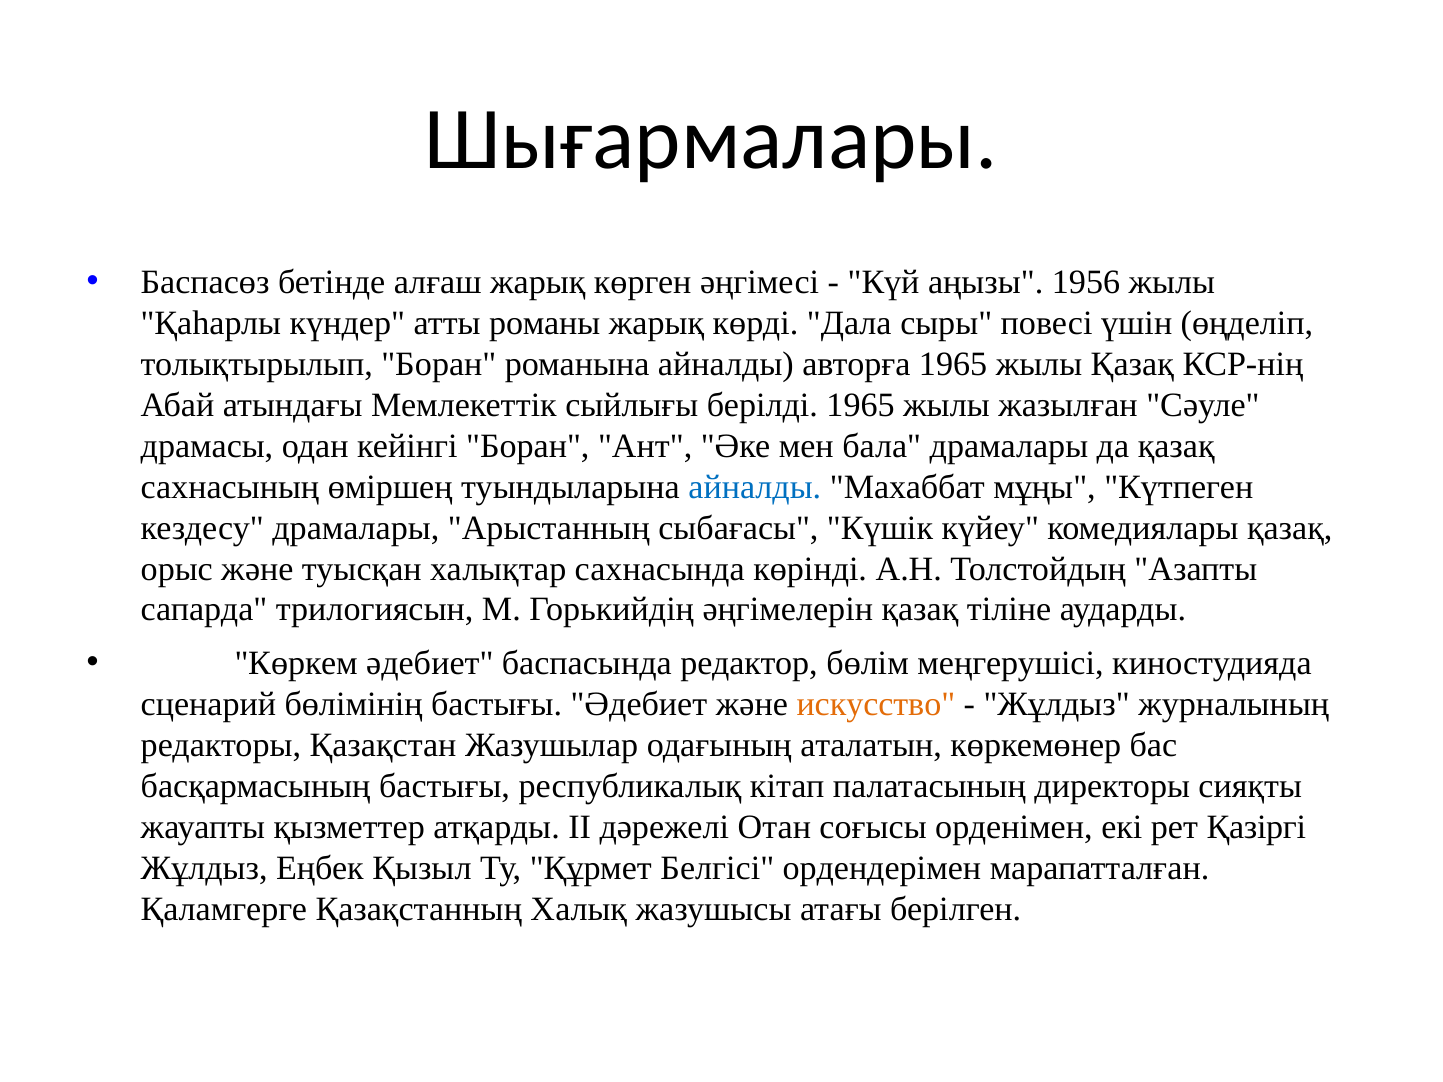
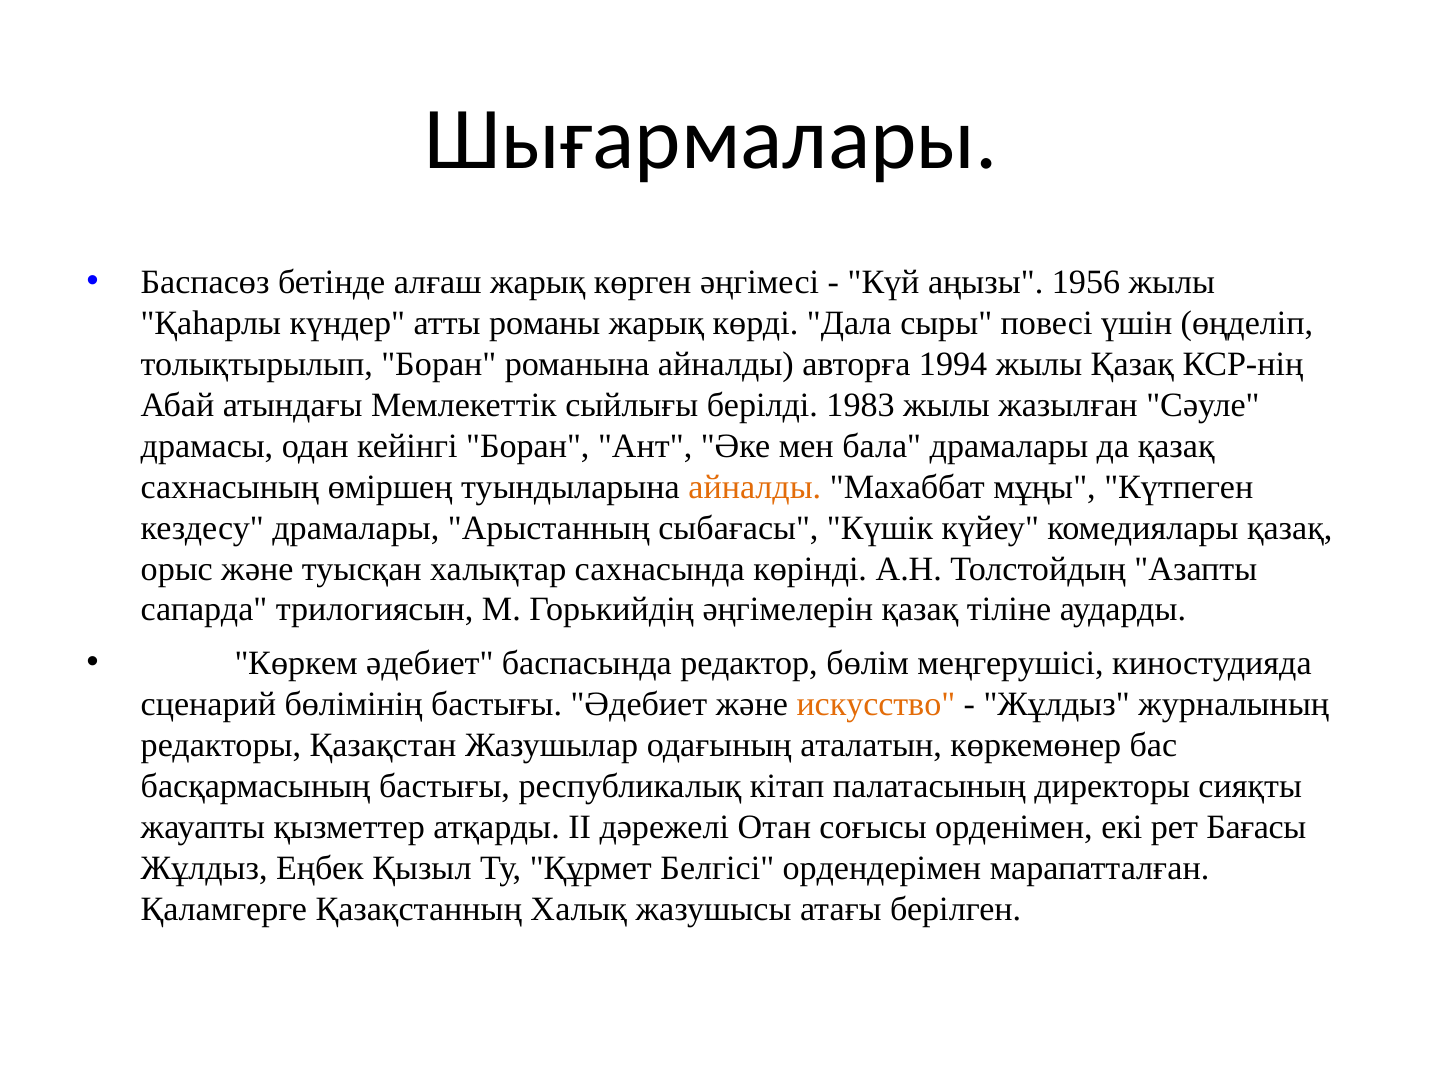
авторға 1965: 1965 -> 1994 (953, 364)
берілді 1965: 1965 -> 1983 (861, 405)
айналды colour: blue -> orange (755, 487)
Қазіргі: Қазіргі -> Бағасы (1256, 827)
